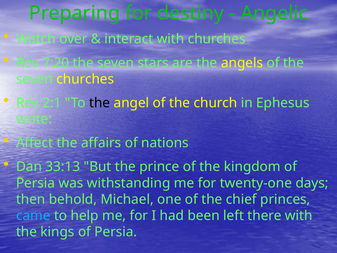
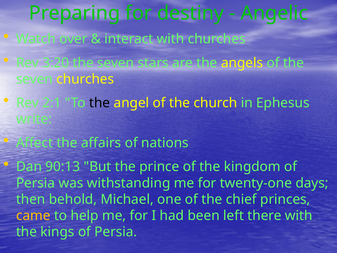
7:20: 7:20 -> 3:20 (56, 63)
33:13: 33:13 -> 90:13 (63, 167)
came colour: light blue -> yellow (33, 215)
